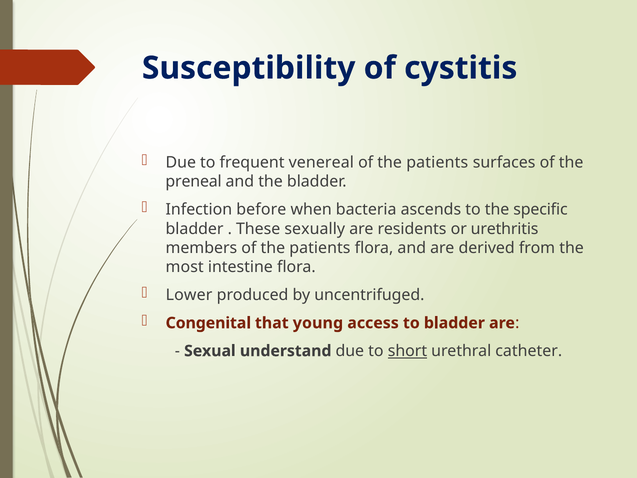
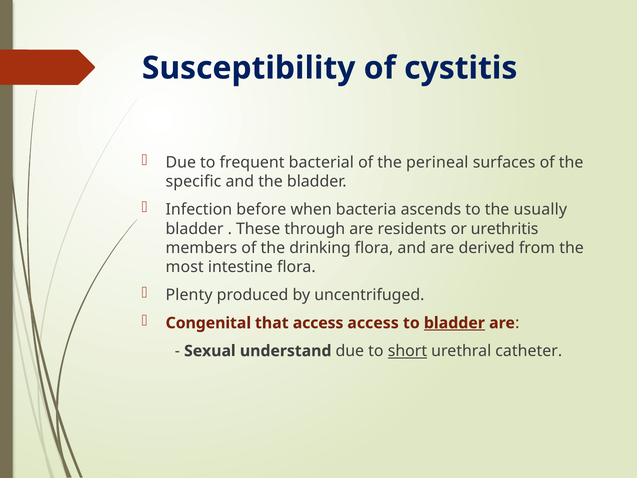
venereal: venereal -> bacterial (321, 162)
patients: patients -> perineal (437, 162)
preneal: preneal -> specific (193, 182)
specific: specific -> usually (540, 210)
sexually: sexually -> through (315, 229)
members of the patients: patients -> drinking (320, 248)
Lower: Lower -> Plenty (189, 295)
that young: young -> access (318, 323)
bladder underline: none -> present (454, 323)
